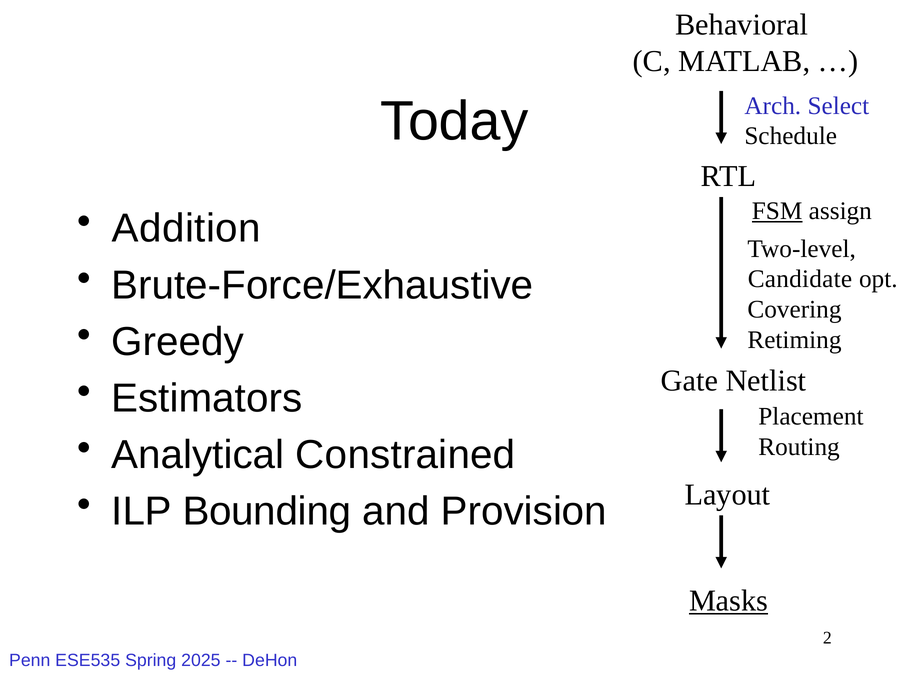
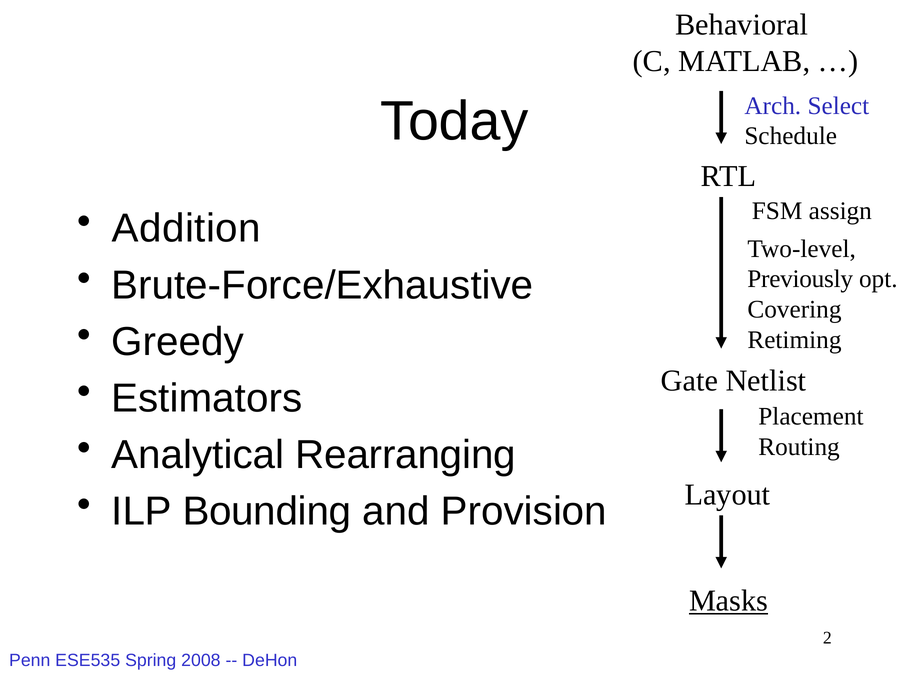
FSM underline: present -> none (777, 211)
Candidate: Candidate -> Previously (800, 279)
Constrained: Constrained -> Rearranging (406, 455)
2025: 2025 -> 2008 (201, 660)
